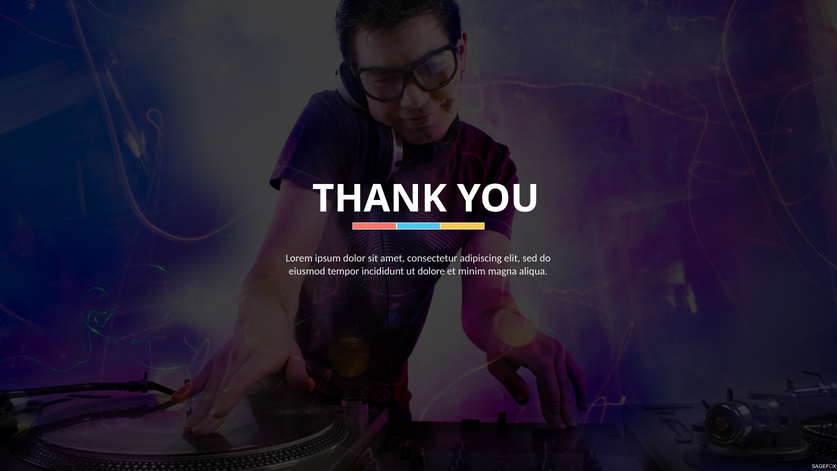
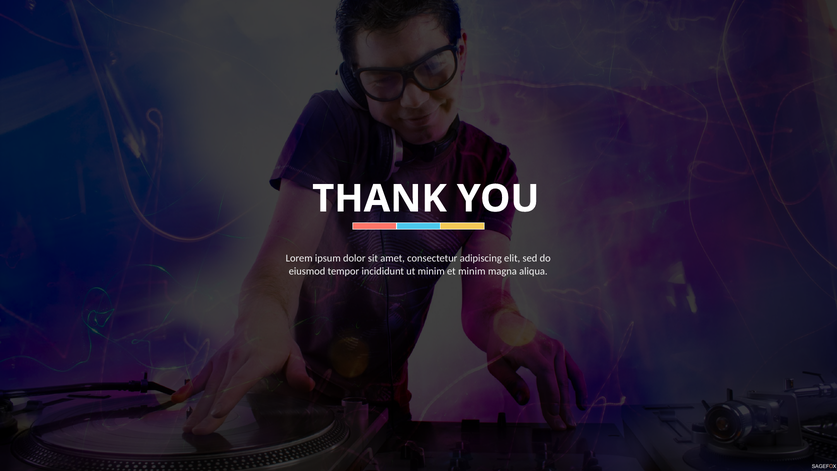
ut dolore: dolore -> minim (431, 271)
